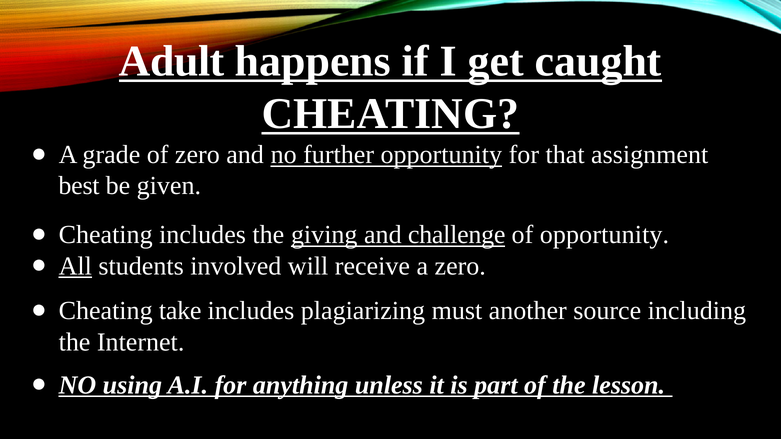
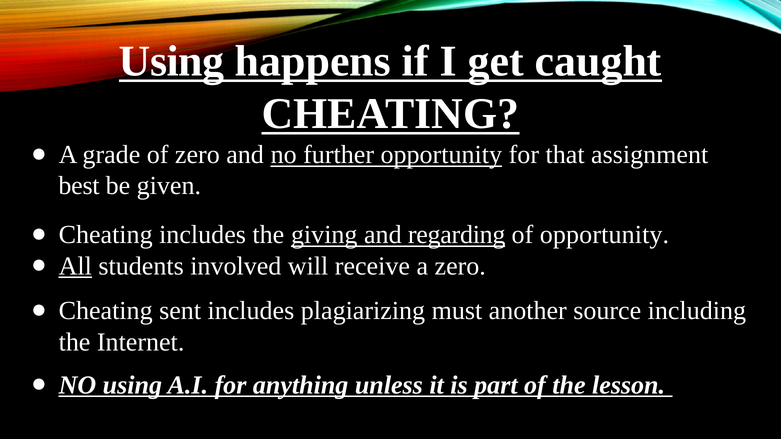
Adult: Adult -> Using (172, 61)
challenge: challenge -> regarding (457, 235)
take: take -> sent (180, 311)
